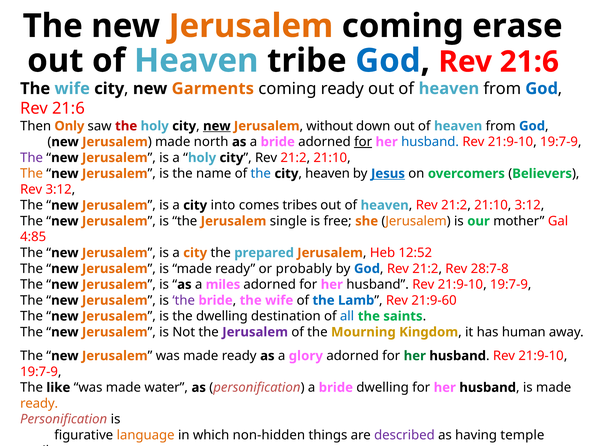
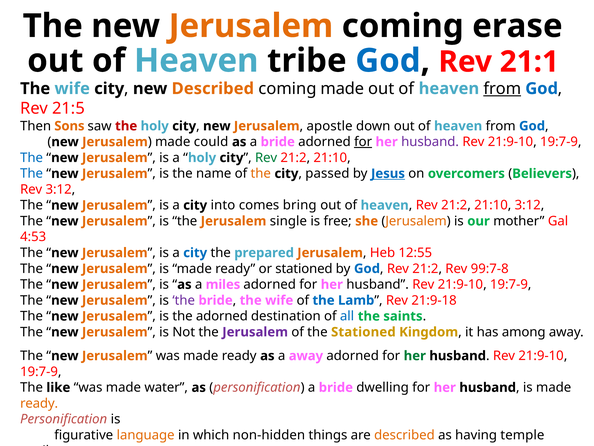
God Rev 21:6: 21:6 -> 21:1 (529, 62)
new Garments: Garments -> Described (213, 88)
coming ready: ready -> made (342, 88)
from underline: none -> present (502, 88)
21:6: 21:6 -> 21:5 (68, 108)
Only: Only -> Sons (69, 126)
new underline: present -> none (217, 126)
without: without -> apostle (330, 126)
north: north -> could (211, 142)
husband colour: blue -> purple (430, 142)
The colour: purple -> blue (32, 158)
Rev colour: black -> green (266, 158)
The colour: orange -> blue (32, 173)
the colour: blue -> orange (261, 173)
city heaven: heaven -> passed (327, 173)
tribes: tribes -> bring (300, 205)
4:85: 4:85 -> 4:53 (33, 237)
city colour: orange -> blue (195, 253)
12:52: 12:52 -> 12:55 (415, 253)
or probably: probably -> stationed (304, 268)
28:7-8: 28:7-8 -> 99:7-8 (490, 268)
21:9-60: 21:9-60 -> 21:9-18 (434, 300)
the dwelling: dwelling -> adorned (222, 316)
the Mourning: Mourning -> Stationed (363, 332)
human: human -> among (524, 332)
a glory: glory -> away (306, 355)
described colour: purple -> orange (404, 435)
